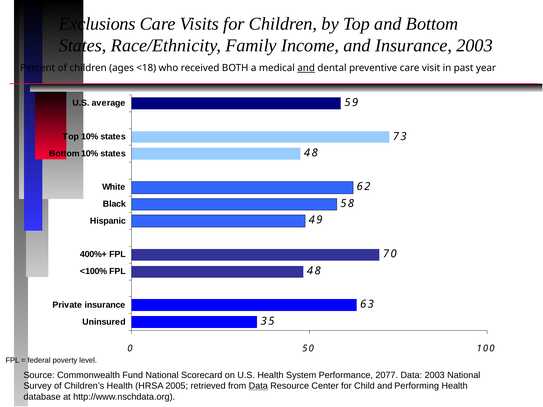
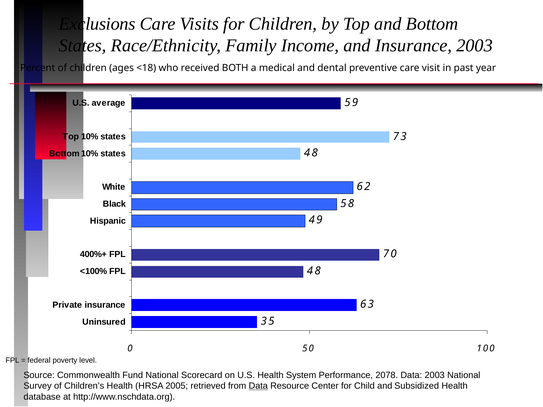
and underline: present -> none (306, 68)
2077: 2077 -> 2078 (387, 375)
Performing: Performing -> Subsidized (417, 386)
